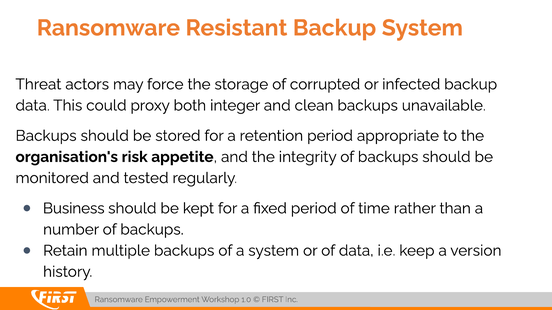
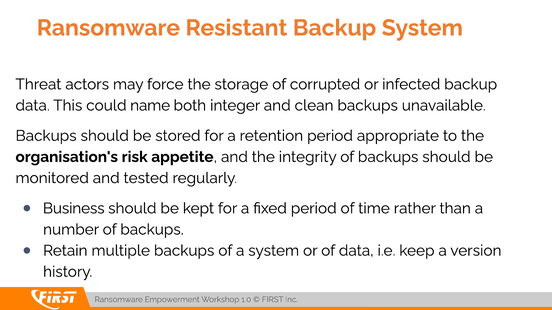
proxy: proxy -> name (150, 106)
